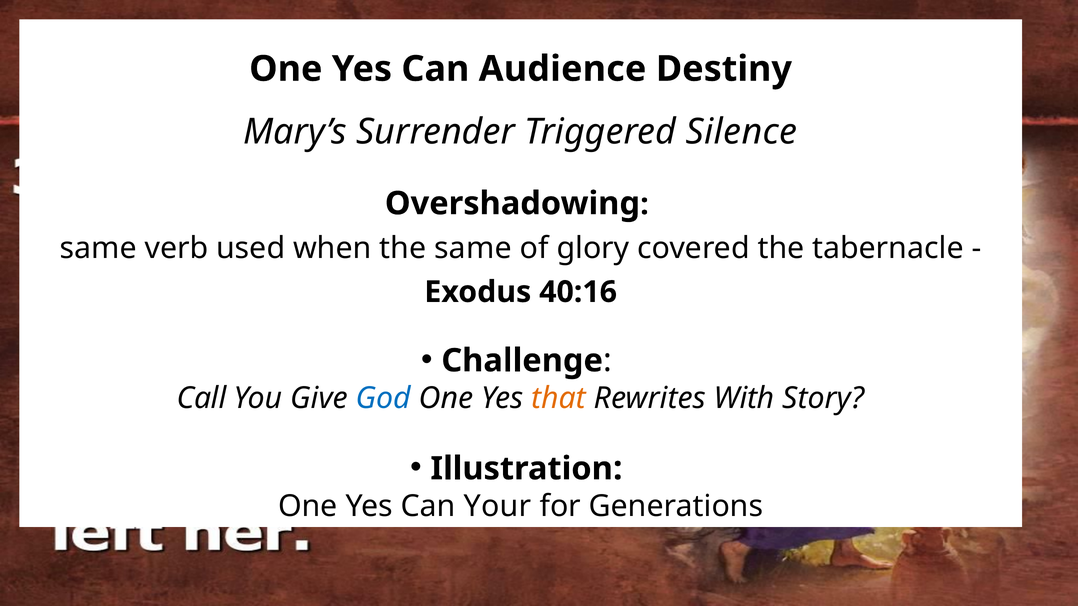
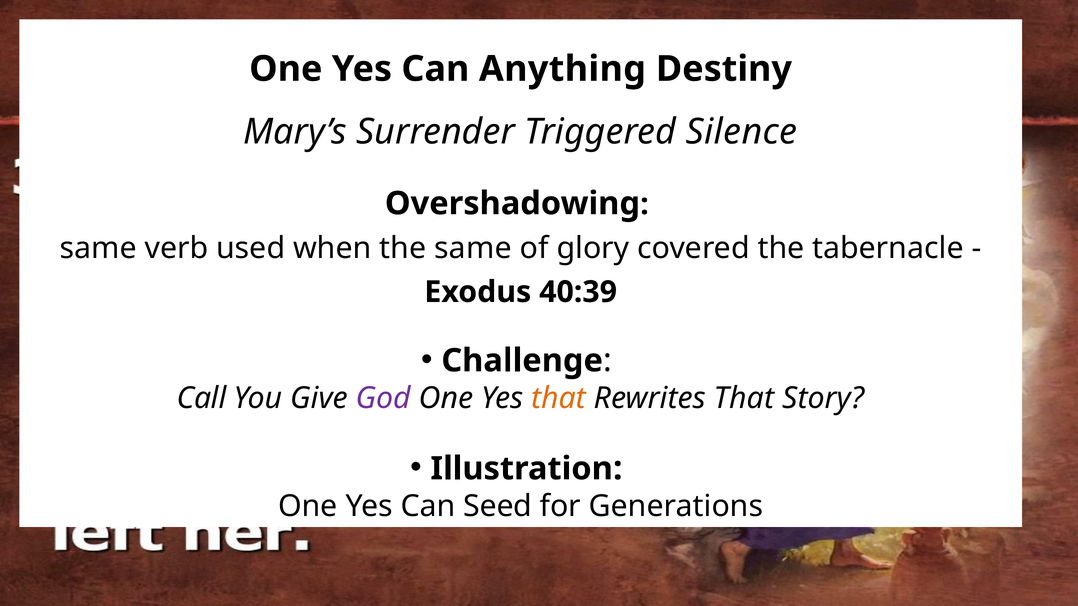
Audience: Audience -> Anything (562, 69)
40:16: 40:16 -> 40:39 (578, 292)
God colour: blue -> purple (383, 398)
Rewrites With: With -> That (744, 398)
Your: Your -> Seed (498, 507)
